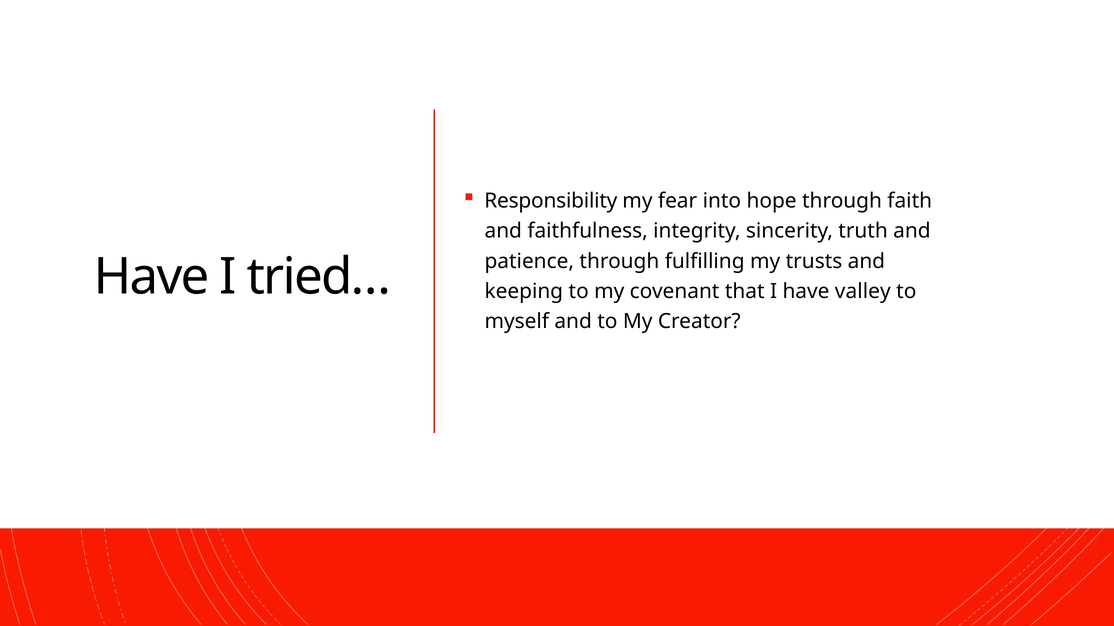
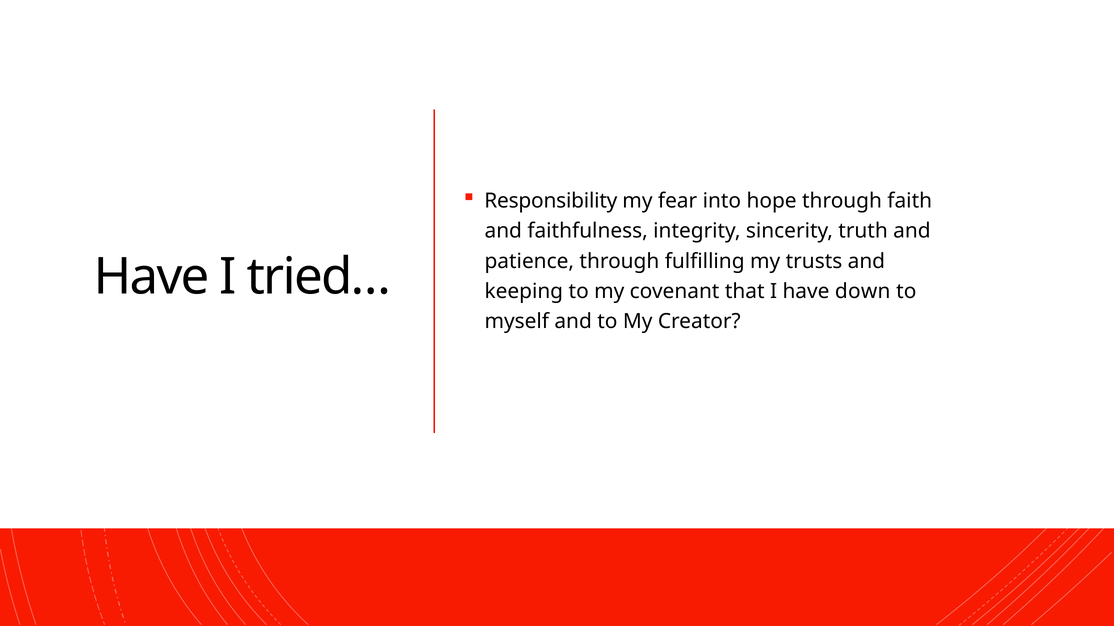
valley: valley -> down (863, 291)
